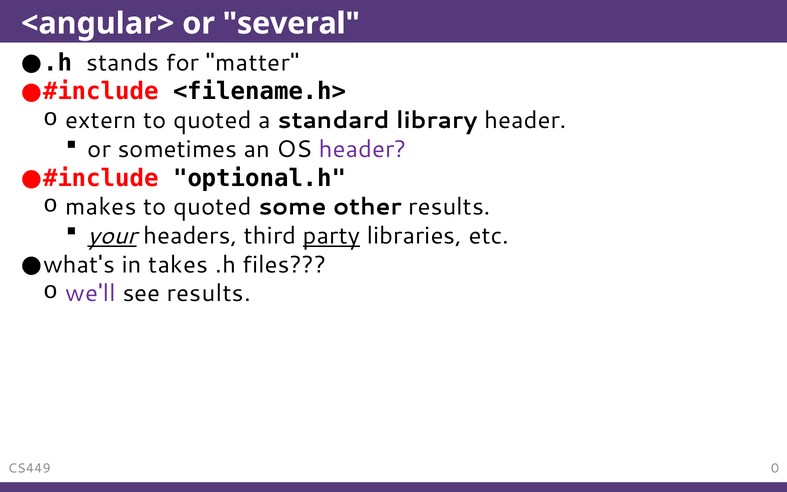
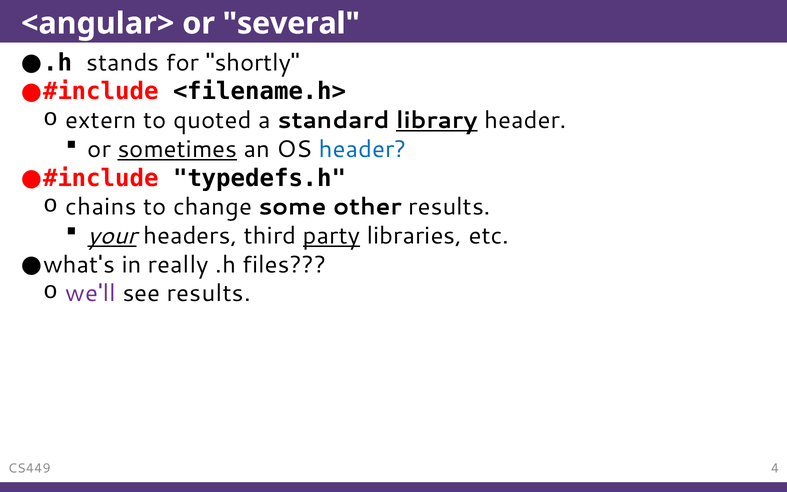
matter: matter -> shortly (253, 63)
library underline: none -> present (437, 120)
sometimes underline: none -> present (177, 149)
header colour: purple -> blue (363, 149)
optional.h: optional.h -> typedefs.h (260, 178)
makes: makes -> chains (101, 207)
quoted: quoted -> change (213, 207)
takes: takes -> really (178, 265)
0: 0 -> 4 (775, 468)
